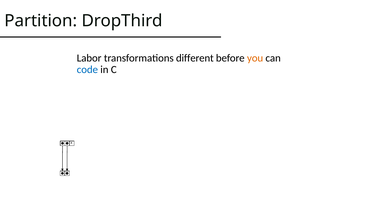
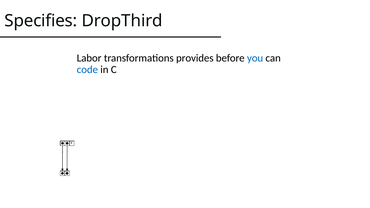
Partition: Partition -> Specifies (41, 21)
different: different -> provides (195, 58)
you colour: orange -> blue (255, 58)
